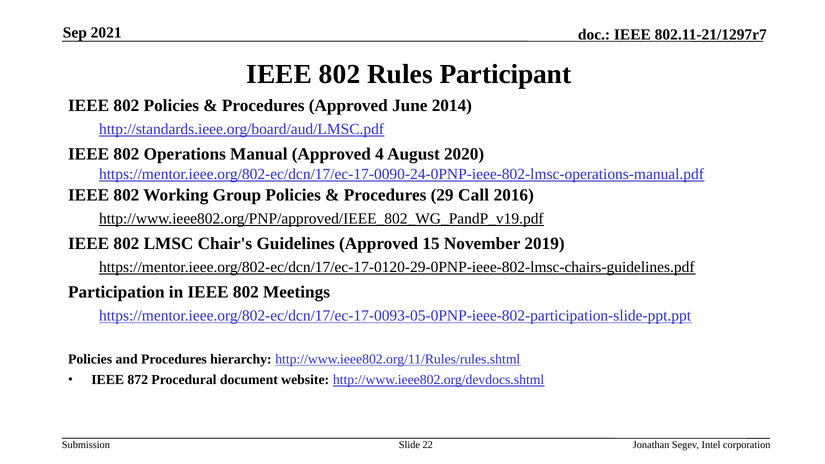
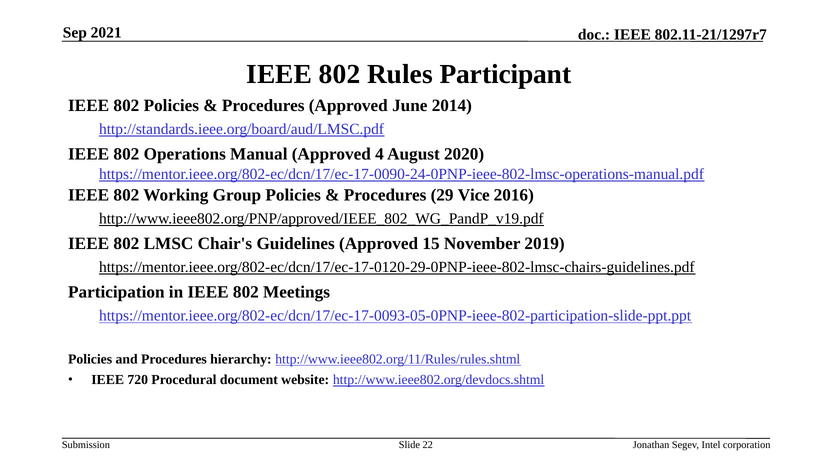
Call: Call -> Vice (474, 195)
872: 872 -> 720 (138, 380)
